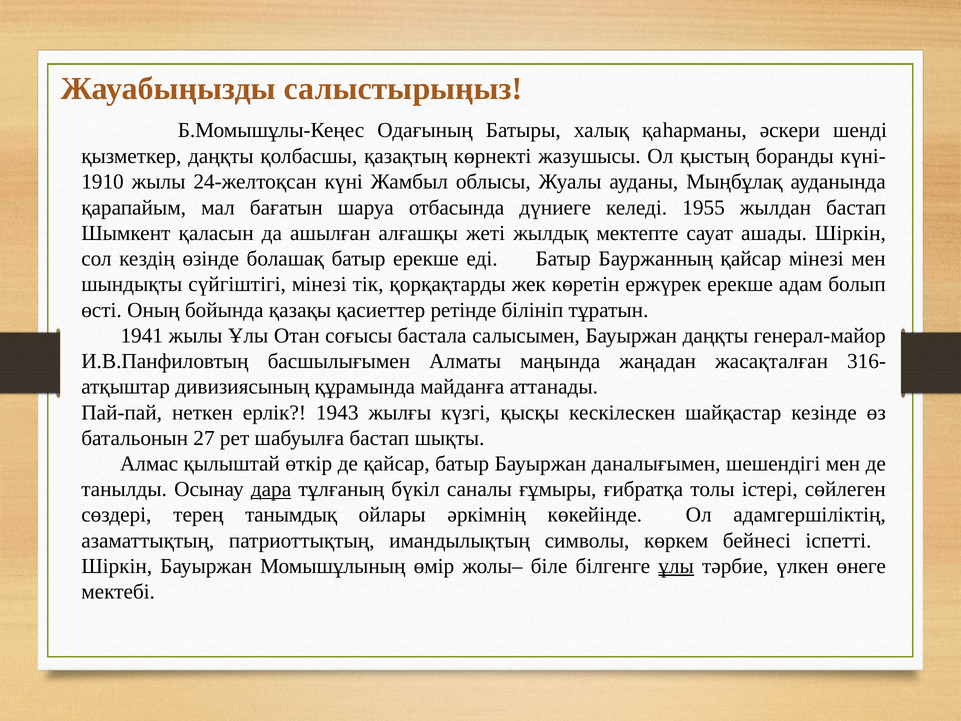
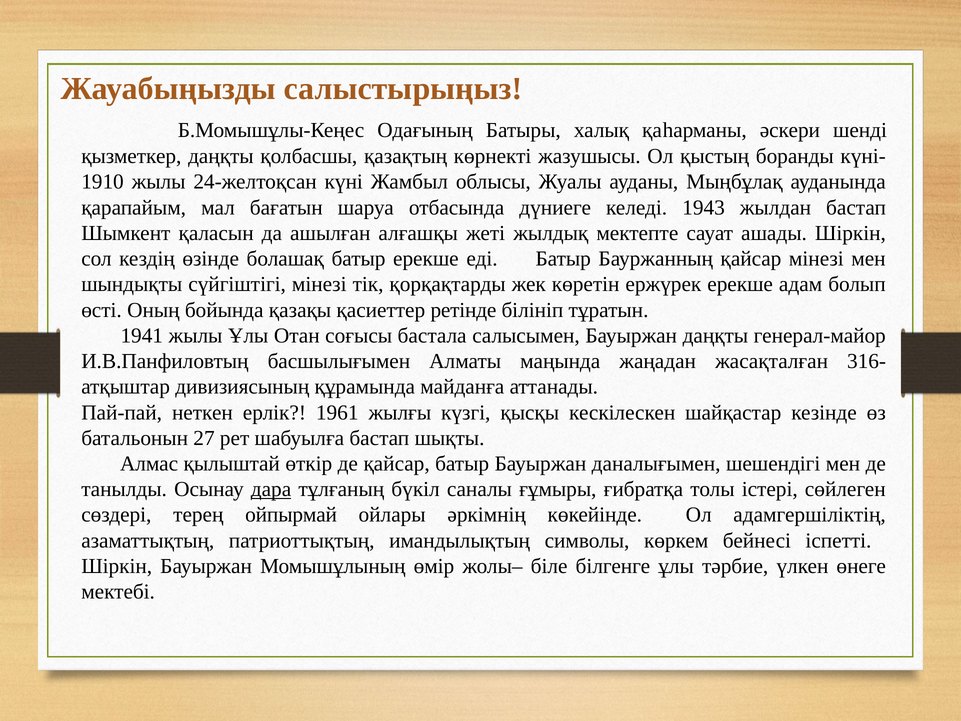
1955: 1955 -> 1943 (704, 207)
1943: 1943 -> 1961 (337, 412)
танымдық: танымдық -> ойпырмай (291, 515)
ұлы underline: present -> none (676, 566)
